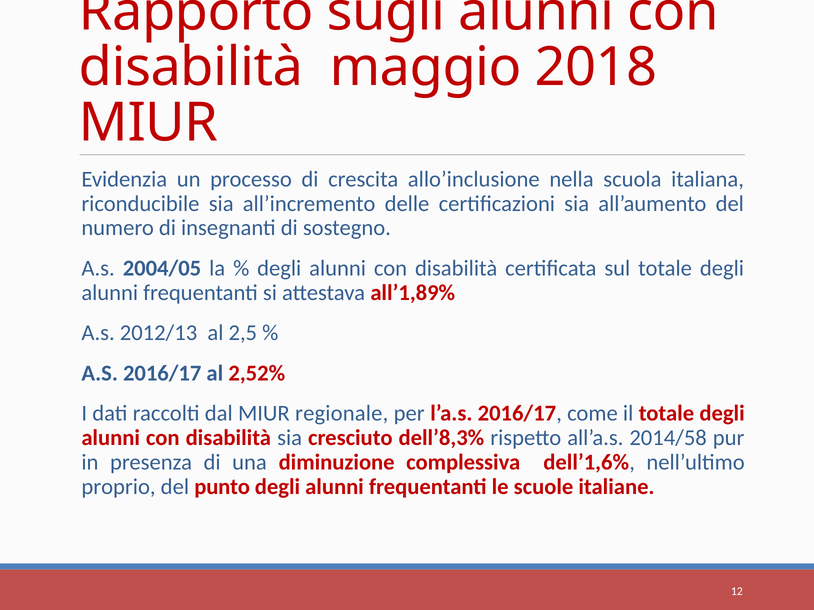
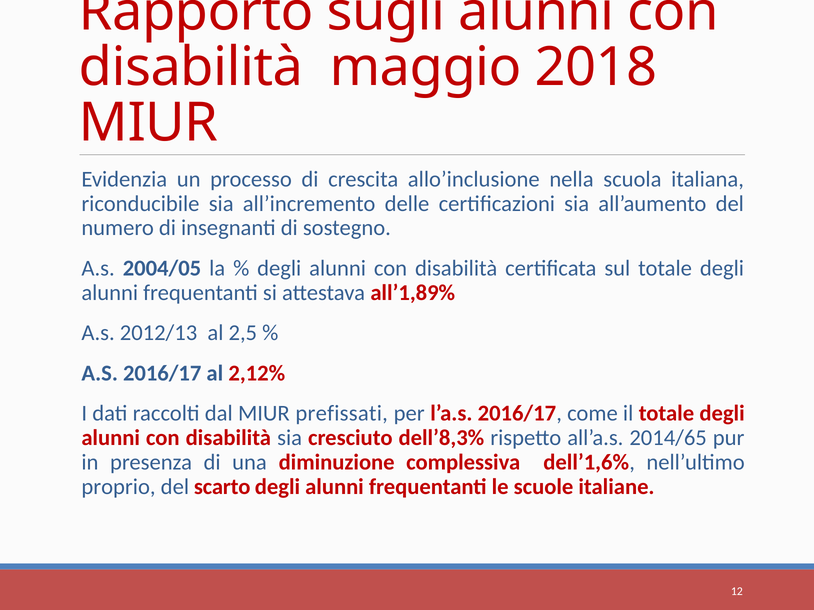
2,52%: 2,52% -> 2,12% (257, 373)
regionale: regionale -> prefissati (342, 414)
2014/58: 2014/58 -> 2014/65 (668, 438)
punto: punto -> scarto (222, 487)
